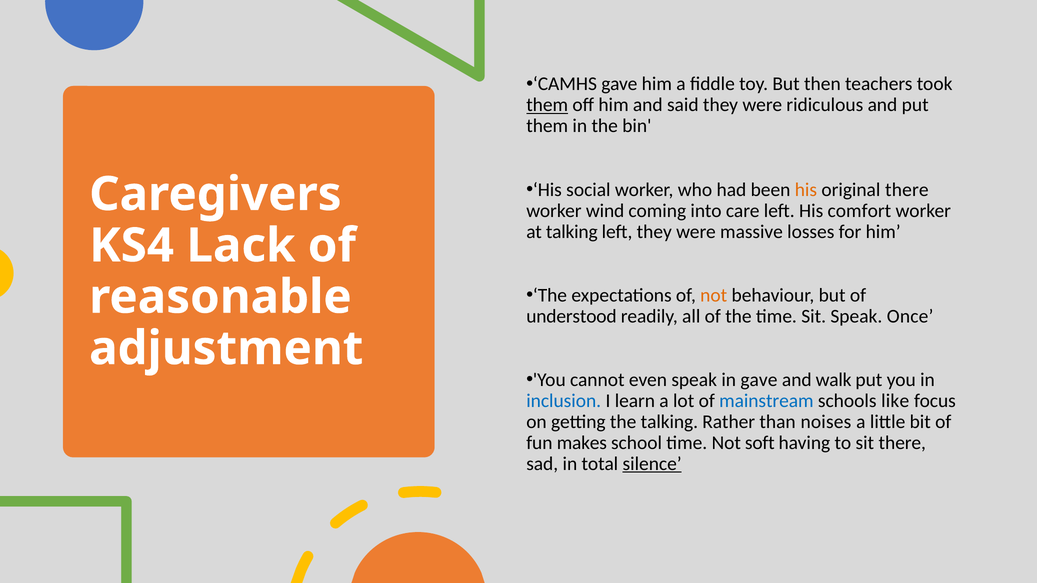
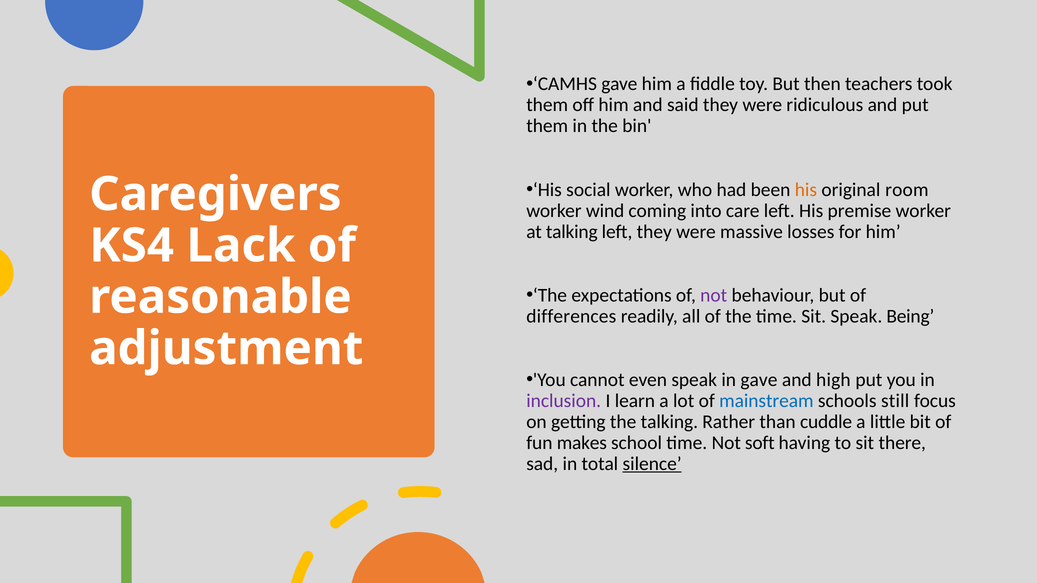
them underline: present -> none (547, 105)
original there: there -> room (907, 190)
comfort: comfort -> premise (859, 211)
not colour: orange -> purple (714, 295)
understood: understood -> differences (571, 316)
Once: Once -> Being (910, 316)
walk: walk -> high (833, 380)
inclusion colour: blue -> purple (564, 401)
like: like -> still (895, 401)
noises: noises -> cuddle (826, 422)
